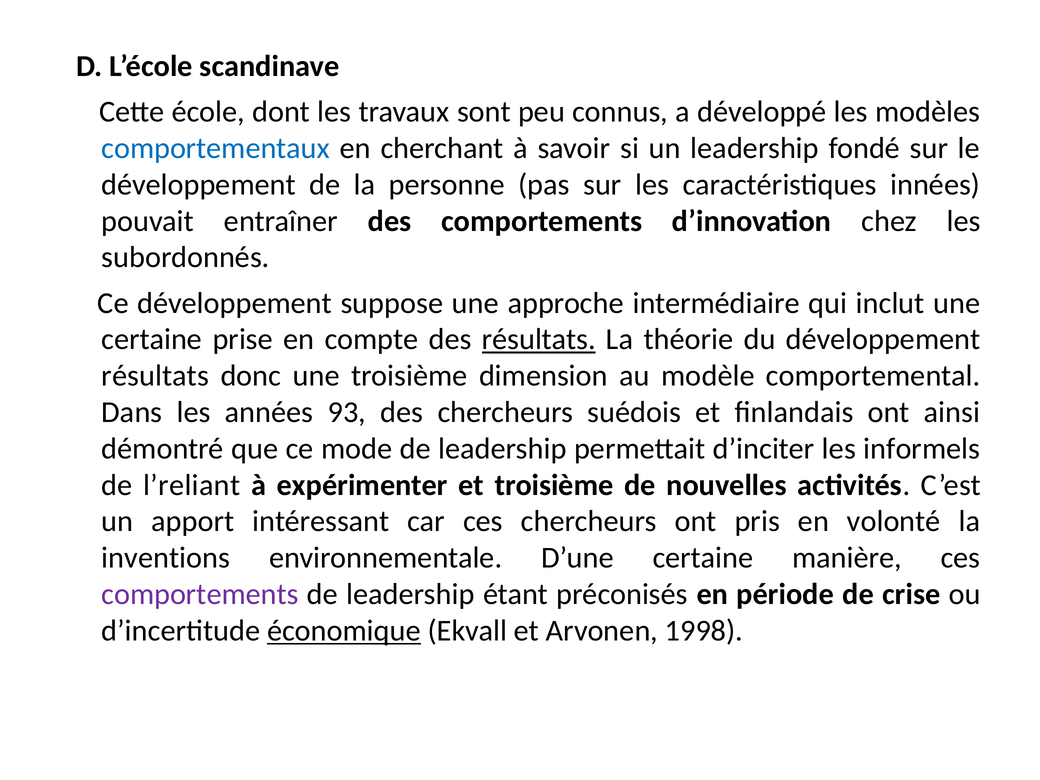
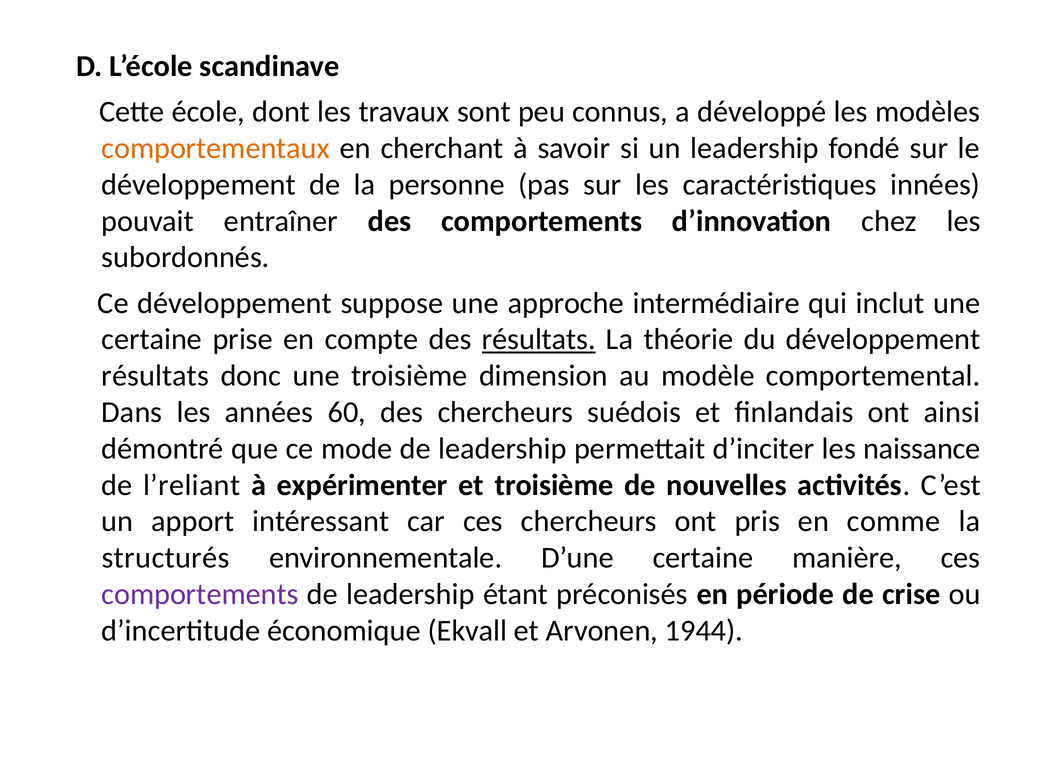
comportementaux colour: blue -> orange (216, 148)
93: 93 -> 60 (347, 412)
informels: informels -> naissance (922, 449)
volonté: volonté -> comme (894, 521)
inventions: inventions -> structurés (166, 558)
économique underline: present -> none (344, 631)
1998: 1998 -> 1944 (704, 631)
